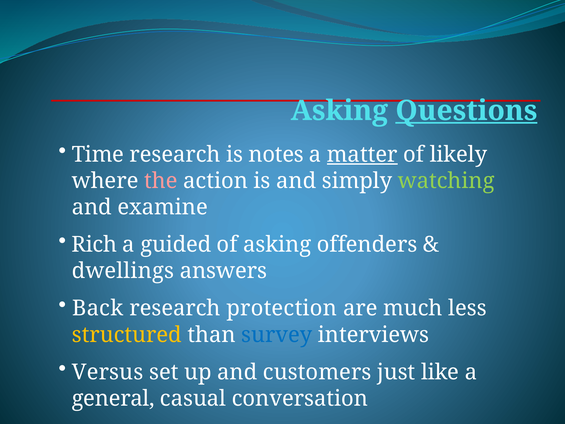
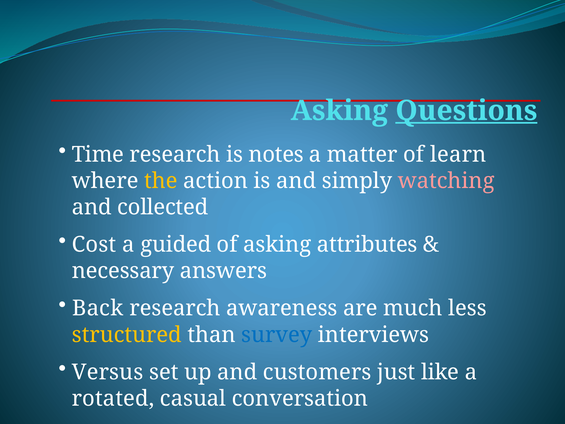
matter underline: present -> none (362, 154)
likely: likely -> learn (458, 154)
the colour: pink -> yellow (161, 181)
watching colour: light green -> pink (446, 181)
examine: examine -> collected (163, 207)
Rich: Rich -> Cost (94, 244)
offenders: offenders -> attributes (367, 244)
dwellings: dwellings -> necessary (123, 271)
protection: protection -> awareness (282, 308)
general: general -> rotated (113, 398)
